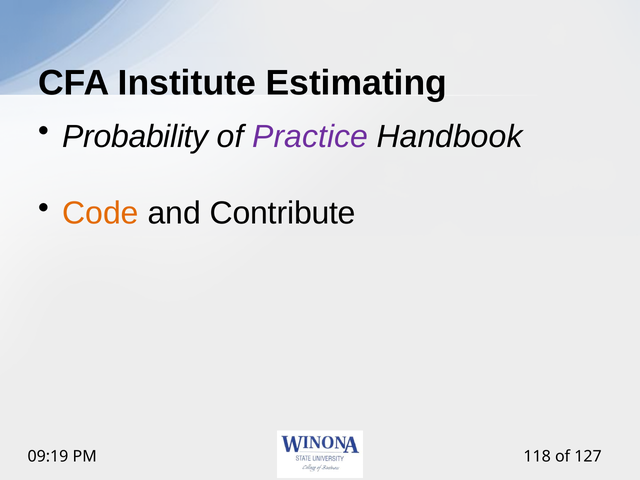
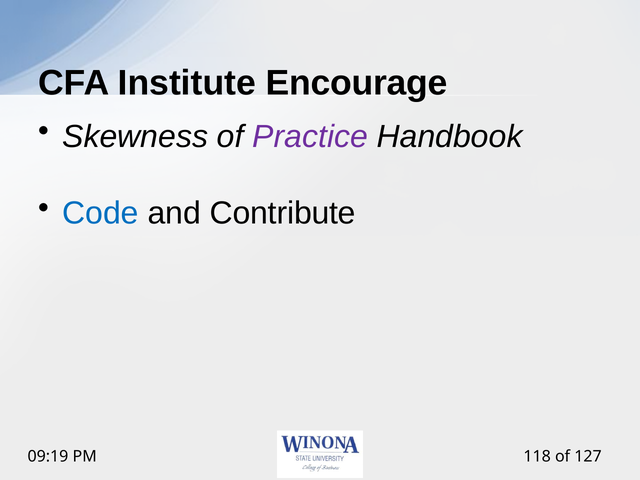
Estimating: Estimating -> Encourage (357, 83)
Probability: Probability -> Skewness (135, 137)
Code colour: orange -> blue (101, 213)
